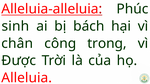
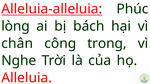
sinh: sinh -> lòng (16, 26)
Được: Được -> Nghe (19, 61)
